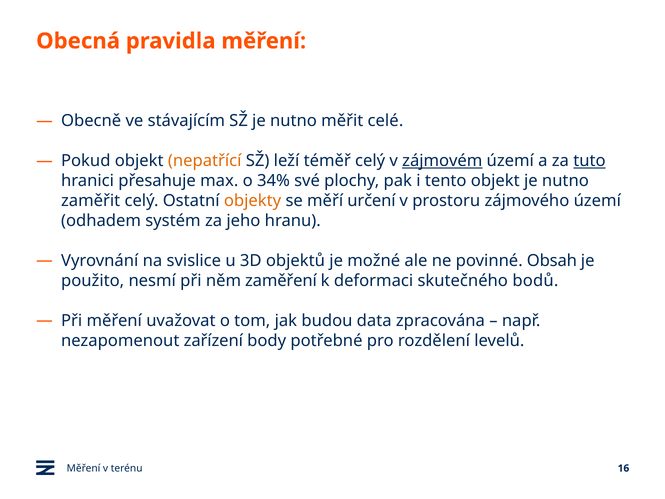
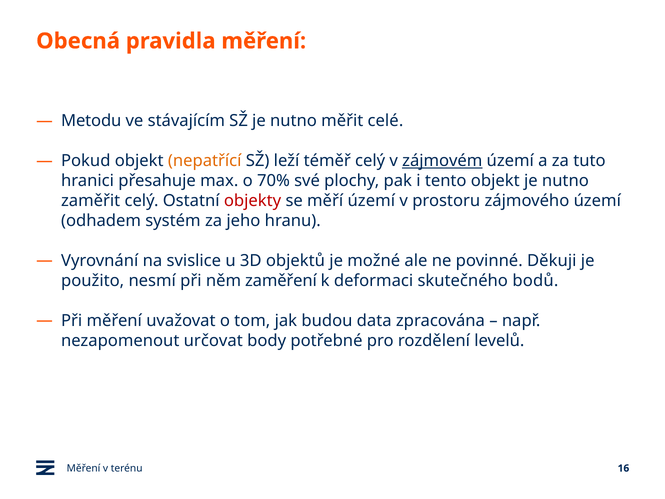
Obecně: Obecně -> Metodu (91, 121)
tuto underline: present -> none (589, 161)
34%: 34% -> 70% (273, 181)
objekty colour: orange -> red (253, 201)
měří určení: určení -> území (371, 201)
Obsah: Obsah -> Děkuji (552, 261)
zařízení: zařízení -> určovat (213, 340)
